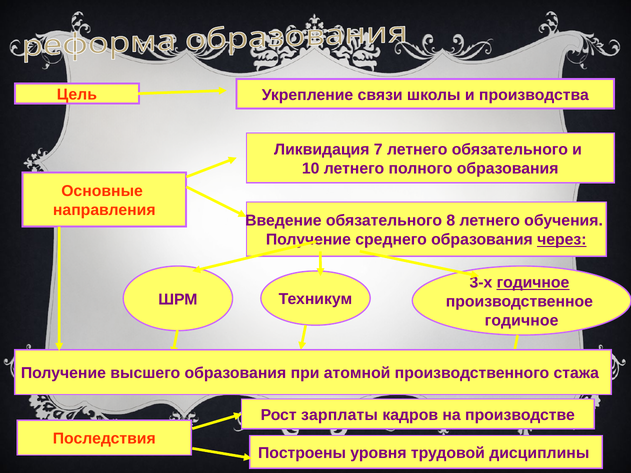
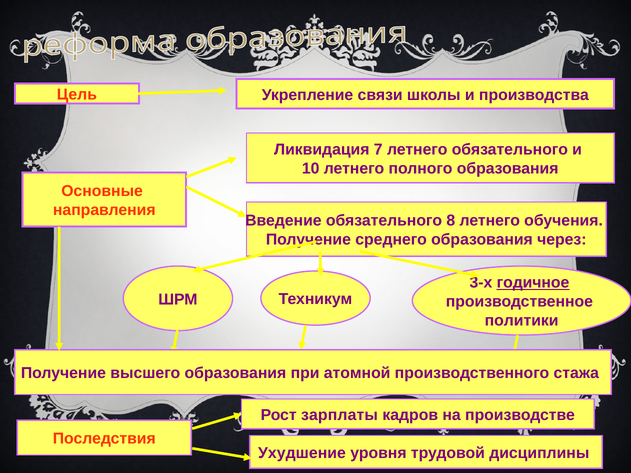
через underline: present -> none (562, 240)
годичное: годичное -> политики (522, 321)
Построены: Построены -> Ухудшение (302, 453)
